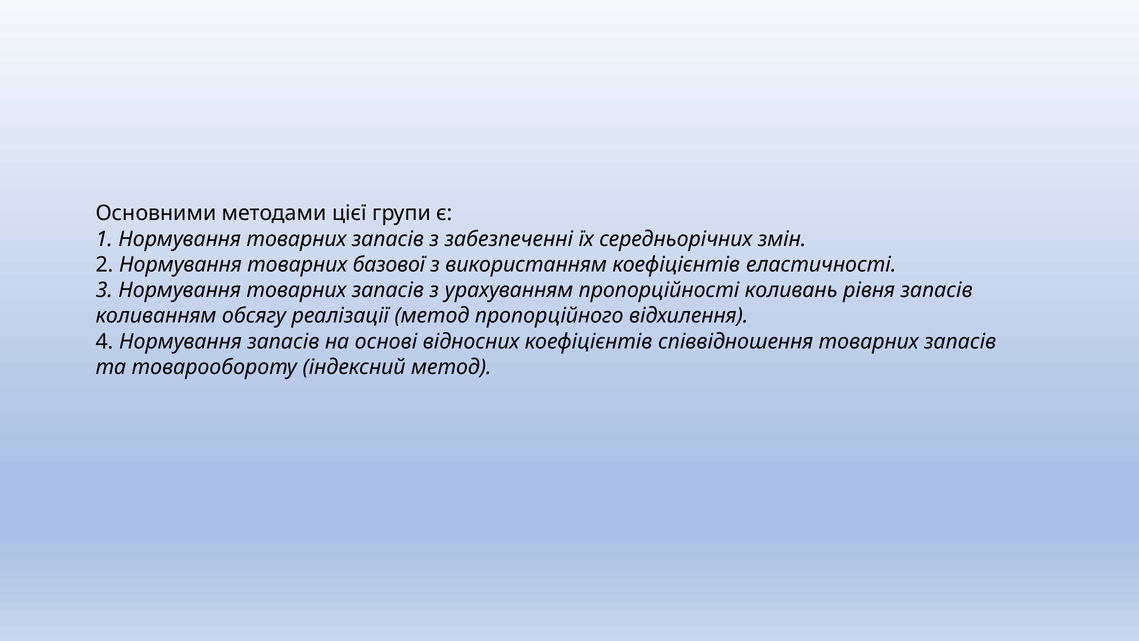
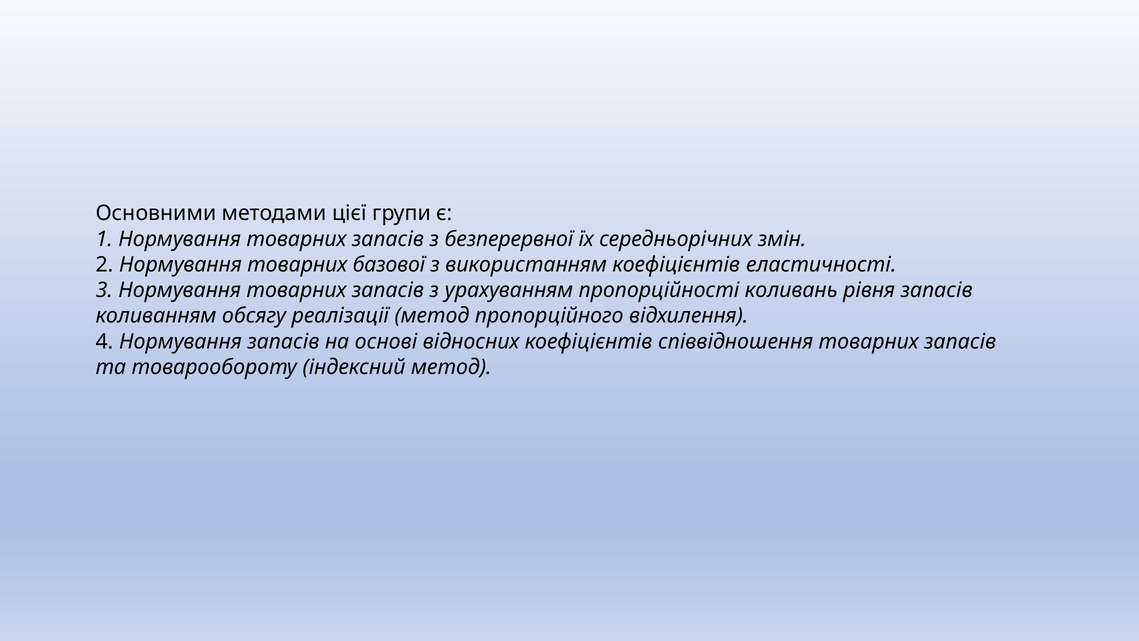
забезпеченні: забезпеченні -> безперервної (509, 239)
